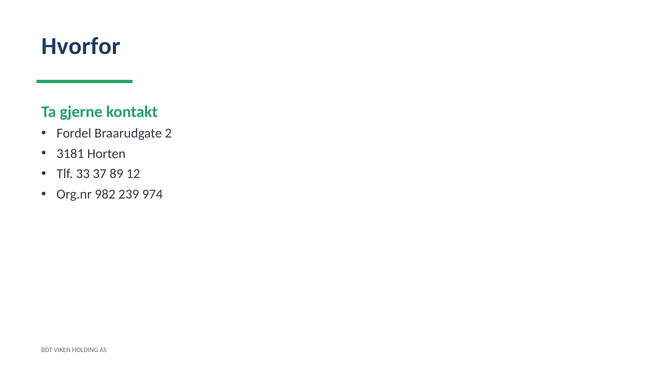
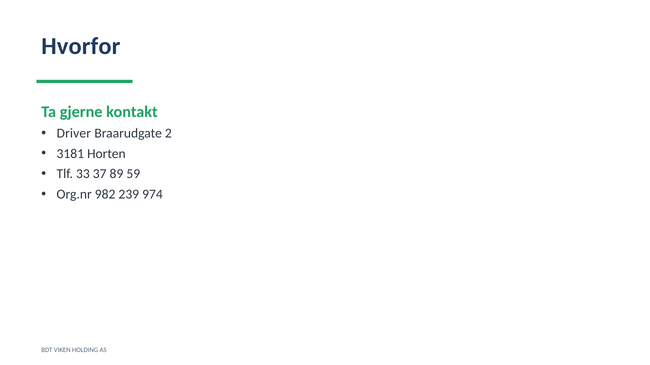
Fordel: Fordel -> Driver (74, 134)
12: 12 -> 59 (133, 174)
